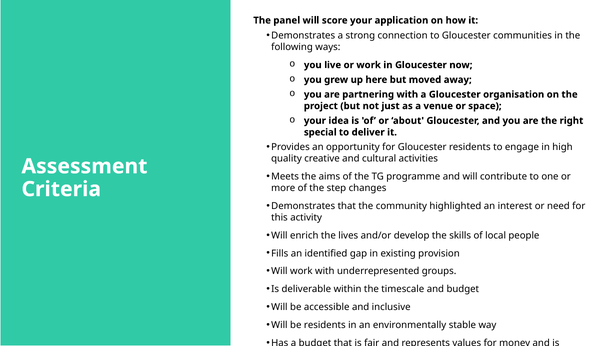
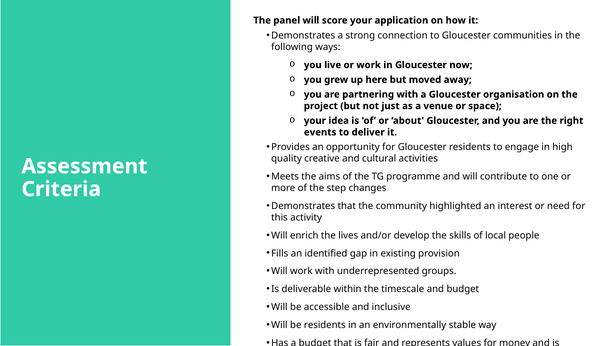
special: special -> events (320, 132)
